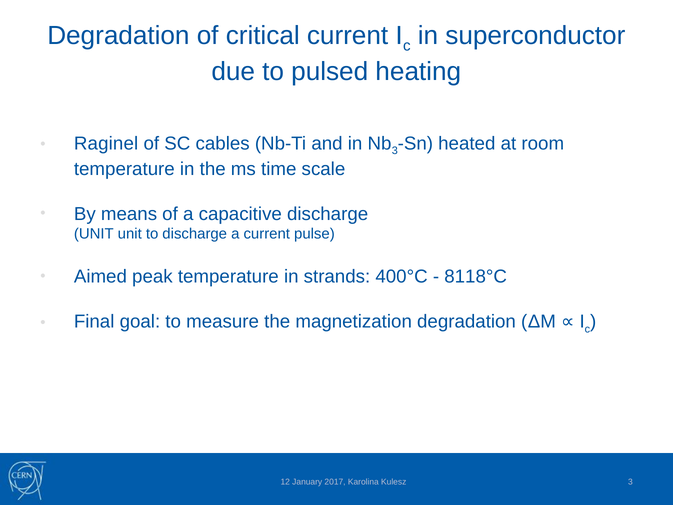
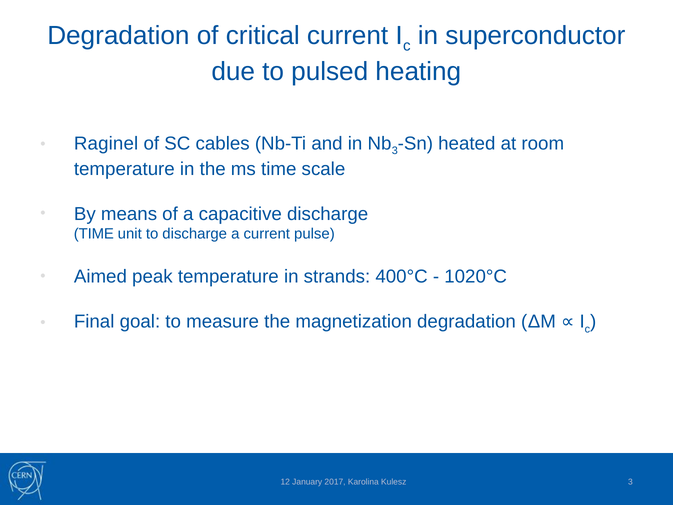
UNIT: UNIT -> TIME (94, 234)
8118°C: 8118°C -> 1020°C (476, 277)
